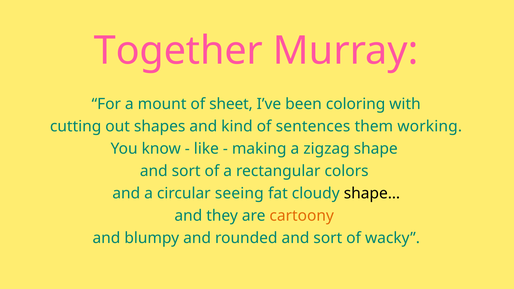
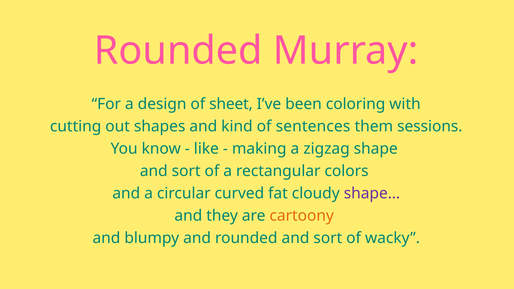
Together: Together -> Rounded (178, 51)
mount: mount -> design (162, 104)
working: working -> sessions (430, 126)
seeing: seeing -> curved (239, 193)
shape… colour: black -> purple (372, 193)
